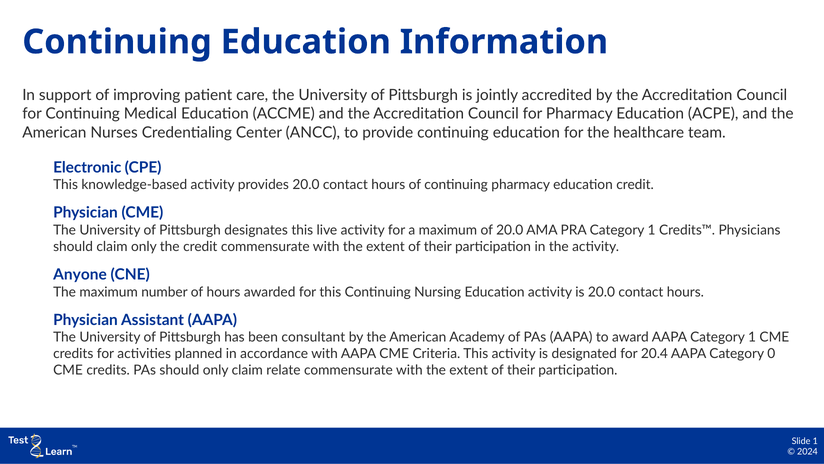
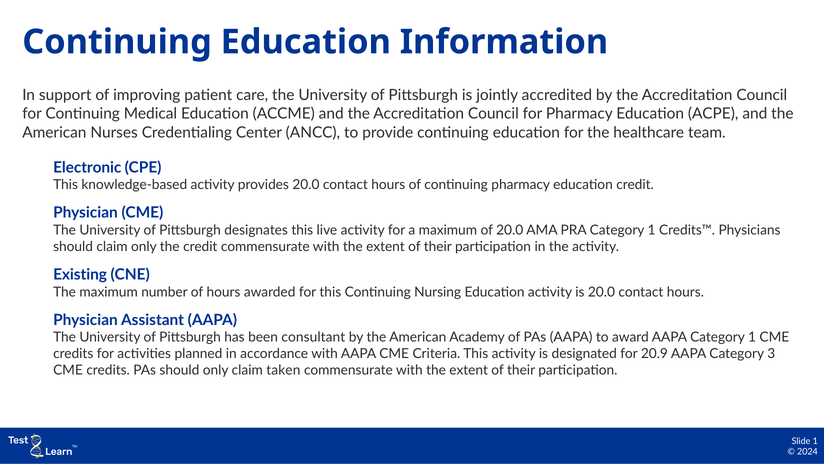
Anyone: Anyone -> Existing (80, 274)
20.4: 20.4 -> 20.9 (654, 354)
0: 0 -> 3 (771, 354)
relate: relate -> taken (283, 370)
